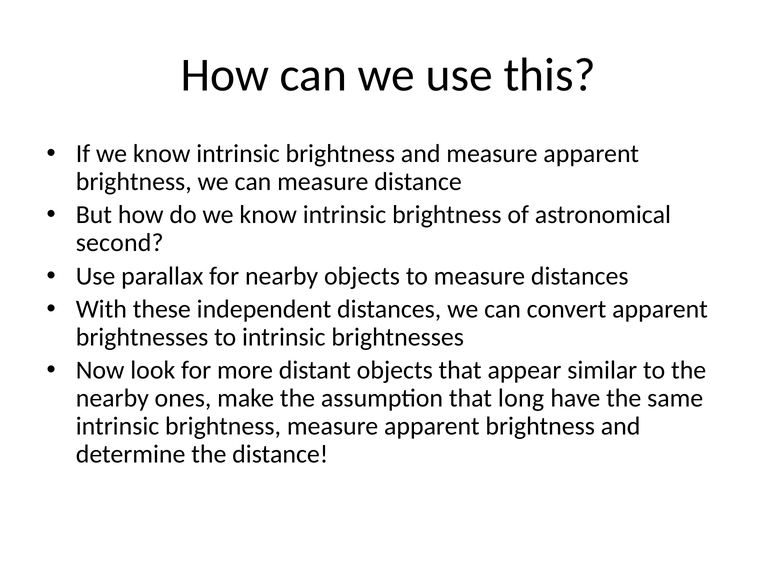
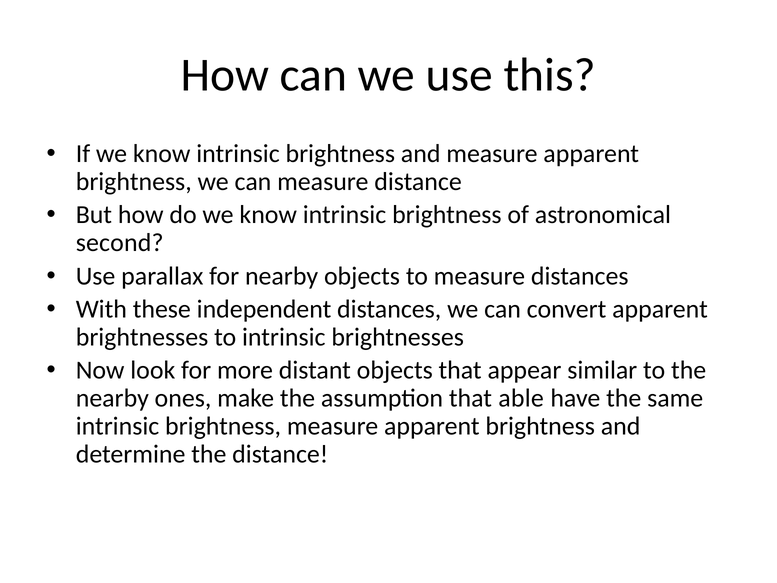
long: long -> able (521, 398)
